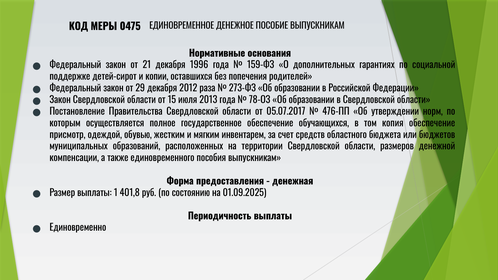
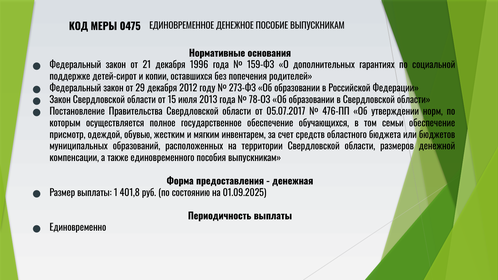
раза: раза -> году (207, 88)
копия: копия -> семьи (393, 123)
